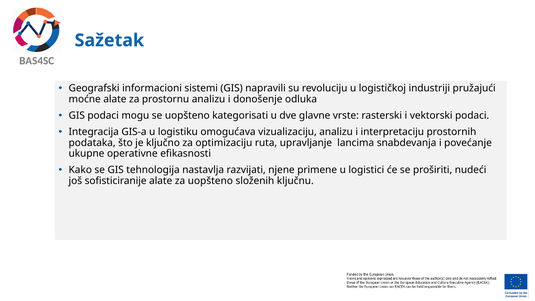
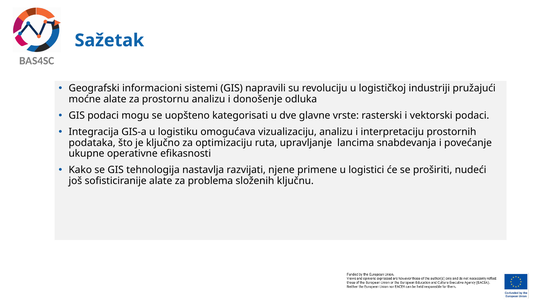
za uopšteno: uopšteno -> problema (210, 181)
